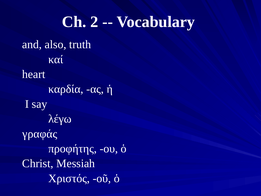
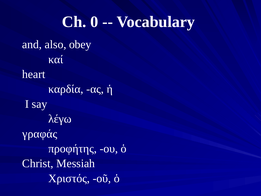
2: 2 -> 0 (94, 22)
truth: truth -> obey (80, 44)
